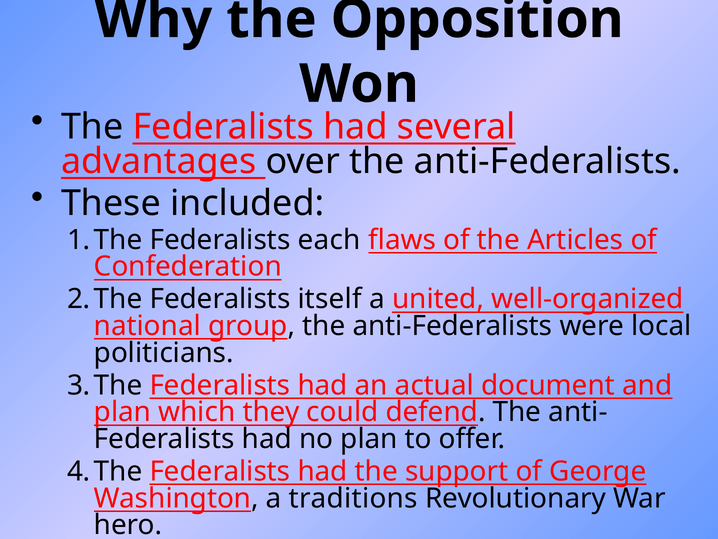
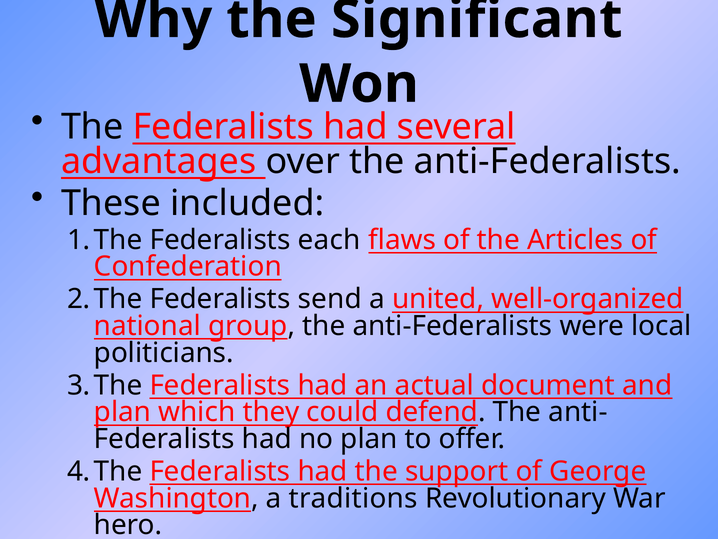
Opposition: Opposition -> Significant (477, 19)
itself: itself -> send (330, 299)
